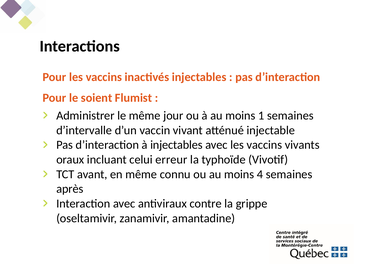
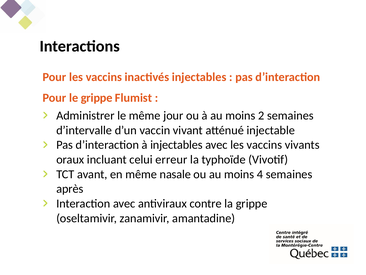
le soient: soient -> grippe (97, 98)
1: 1 -> 2 (261, 115)
connu: connu -> nasale (175, 174)
